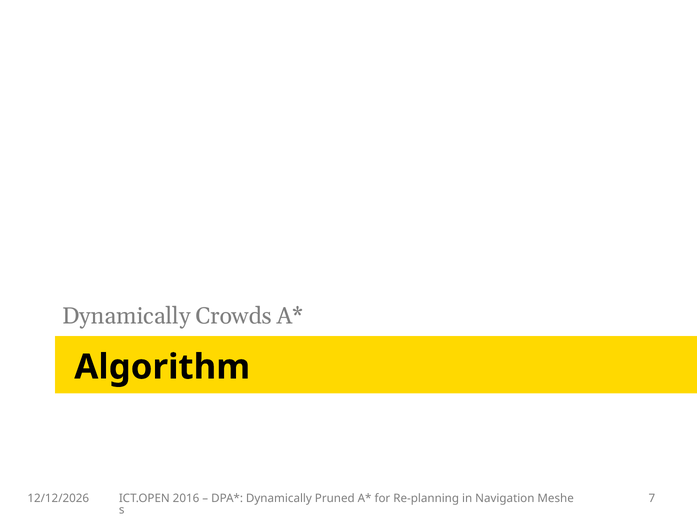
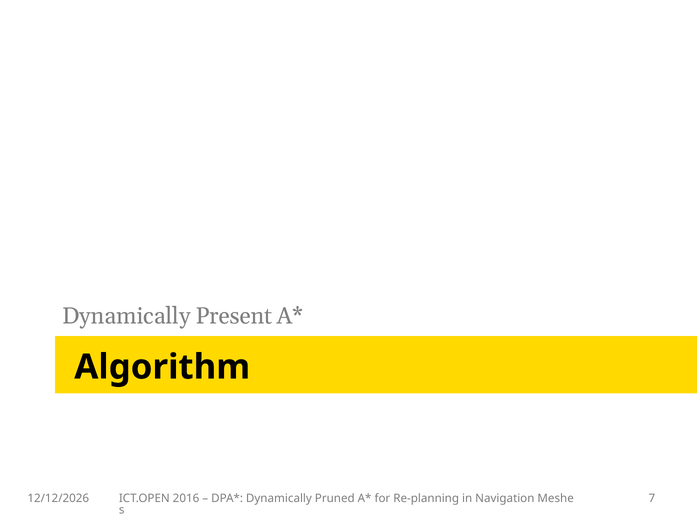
Crowds: Crowds -> Present (234, 316)
